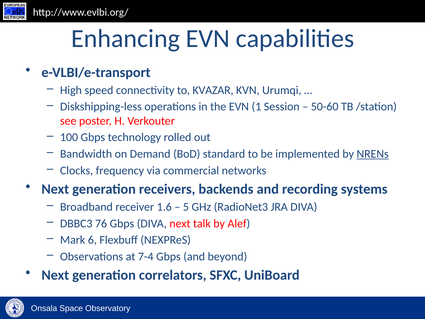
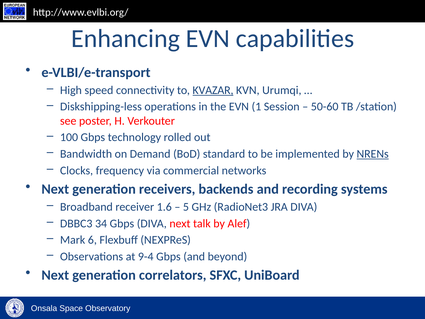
KVAZAR underline: none -> present (213, 90)
76: 76 -> 34 (101, 223)
7-4: 7-4 -> 9-4 (146, 256)
